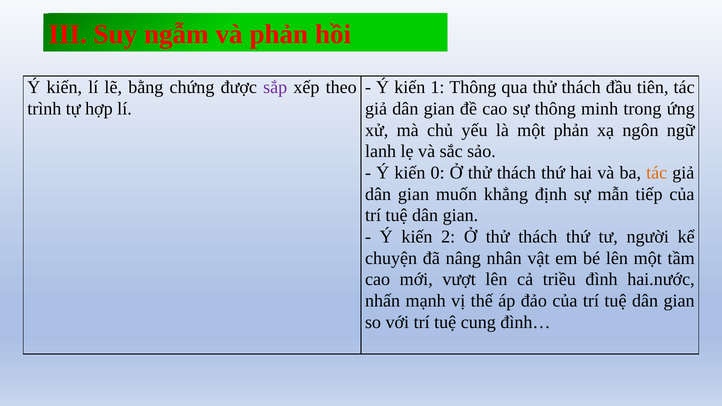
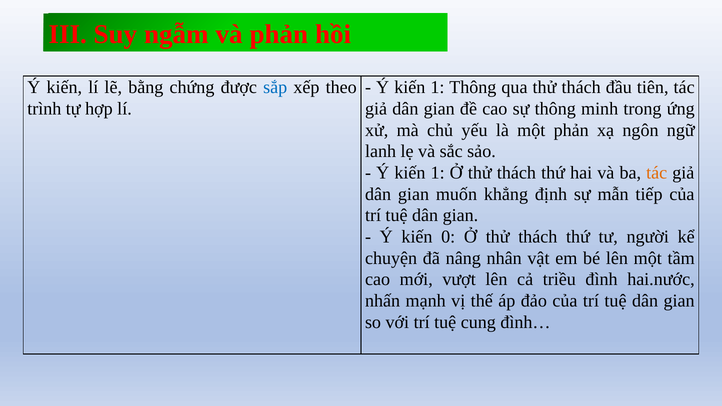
sắp colour: purple -> blue (275, 88)
0: 0 -> 1 (438, 173)
2: 2 -> 0 (448, 237)
